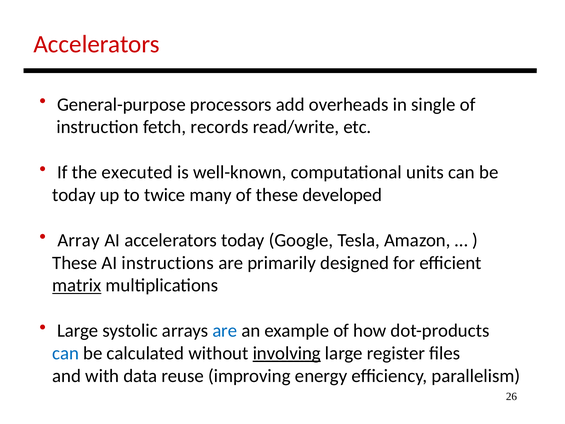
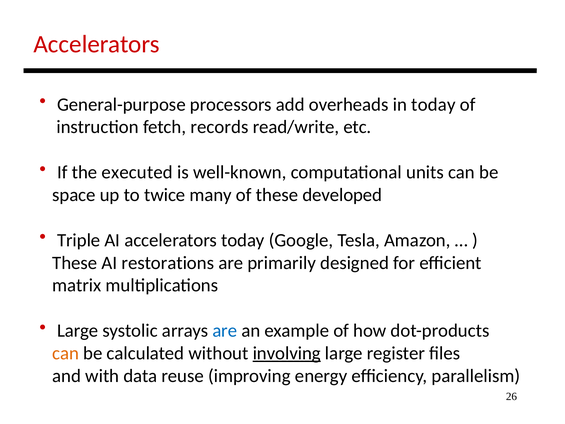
in single: single -> today (433, 104)
today: today -> space (74, 195)
Array: Array -> Triple (79, 240)
instructions: instructions -> restorations (168, 263)
matrix underline: present -> none (77, 285)
can colour: blue -> orange (66, 353)
